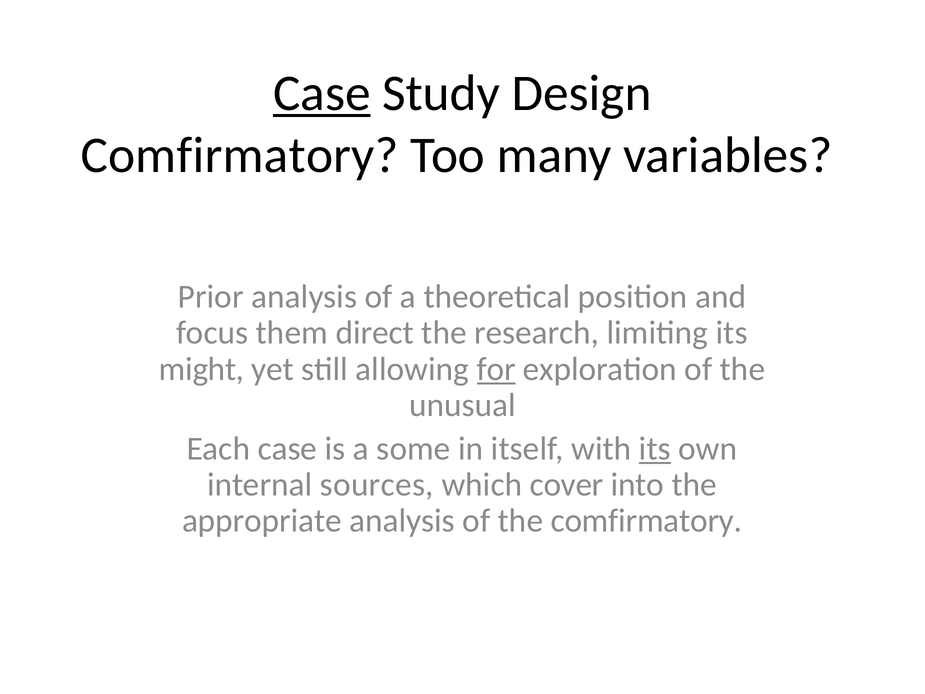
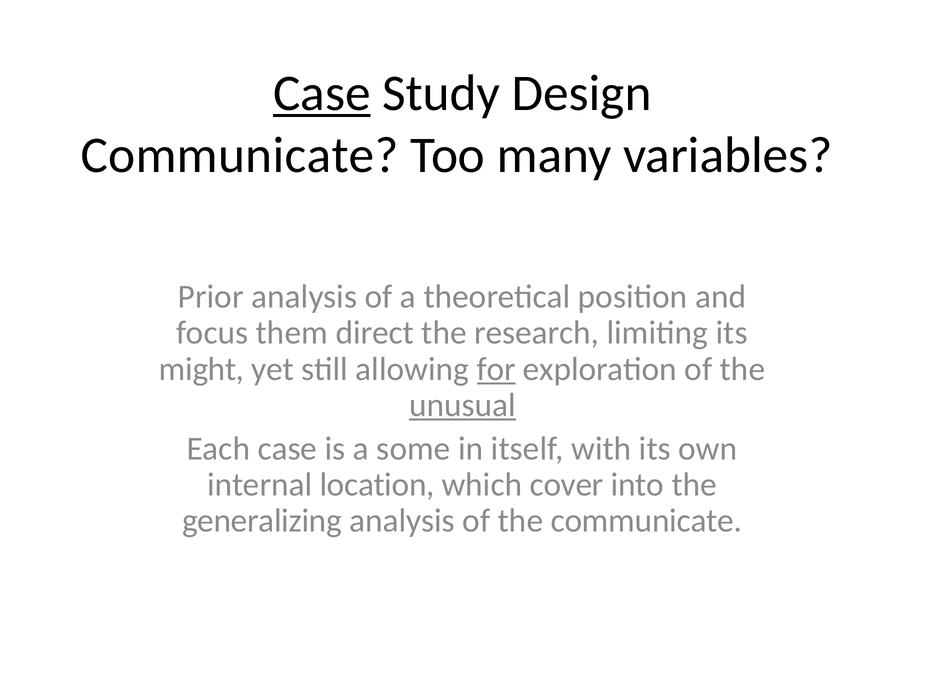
Comfirmatory: Comfirmatory -> Communicate (240, 155)
unusual underline: none -> present (462, 405)
its underline: present -> none (655, 448)
sources: sources -> location (377, 484)
appropriate: appropriate -> generalizing (262, 520)
the comfirmatory: comfirmatory -> communicate (646, 520)
